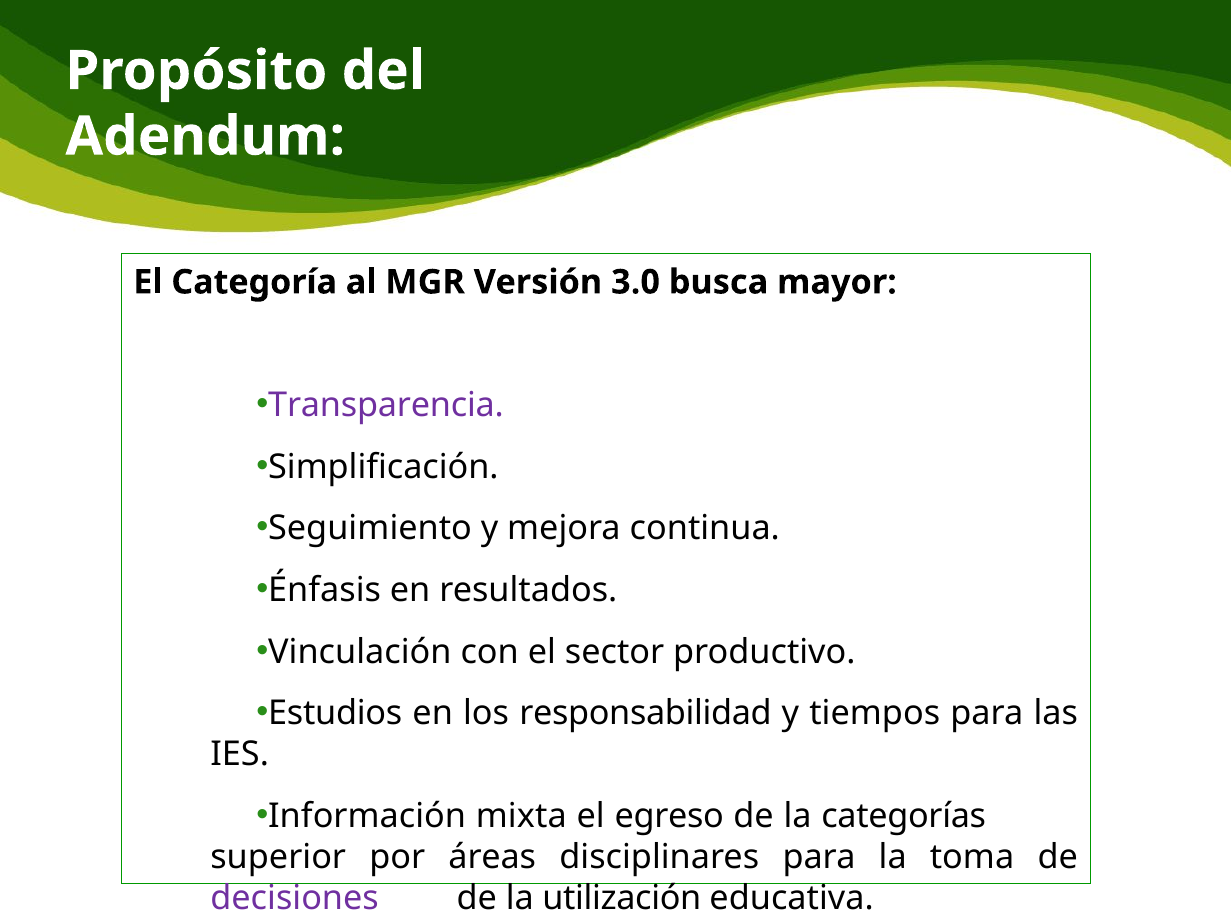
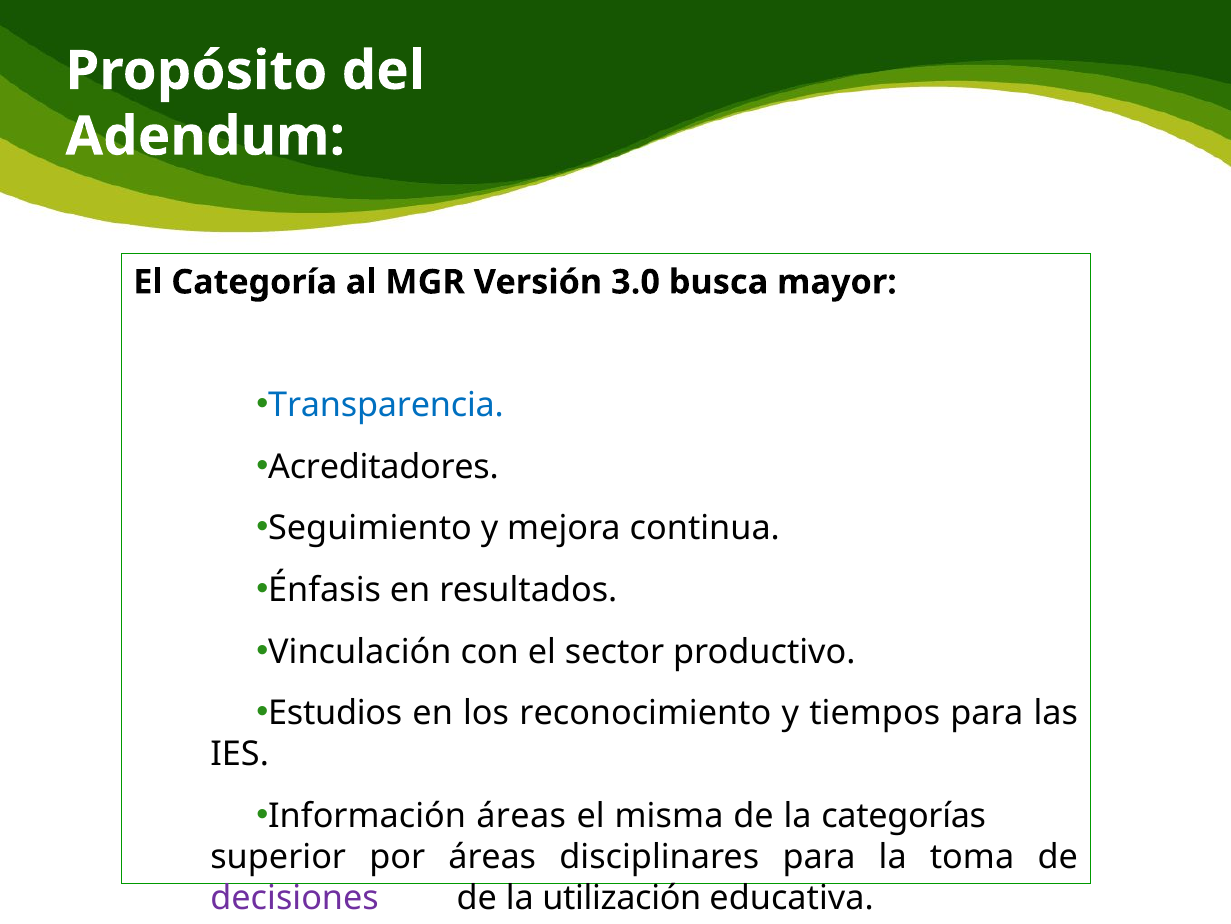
Transparencia colour: purple -> blue (386, 405)
Simplificación: Simplificación -> Acreditadores (384, 467)
responsabilidad: responsabilidad -> reconocimiento (645, 713)
Información mixta: mixta -> áreas (521, 815)
egreso: egreso -> misma (669, 815)
